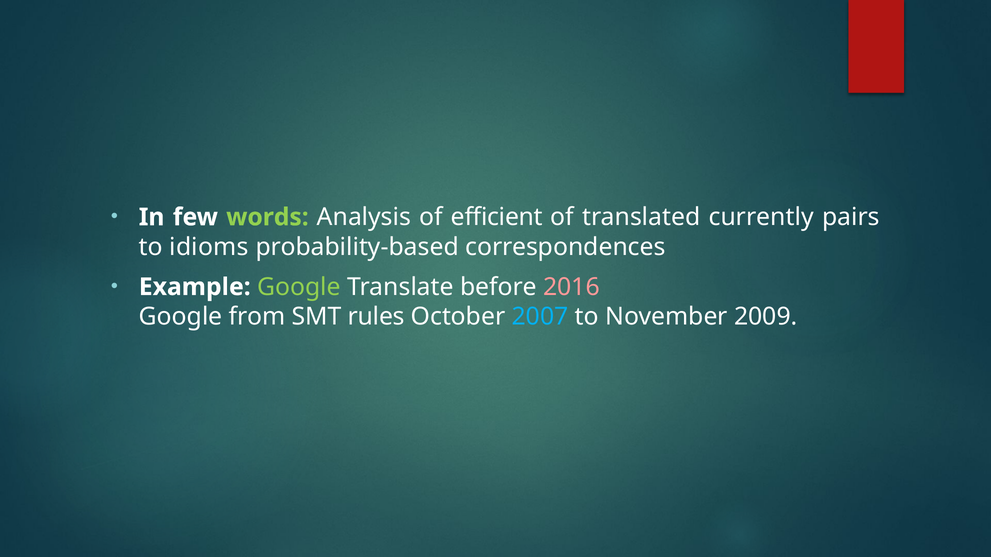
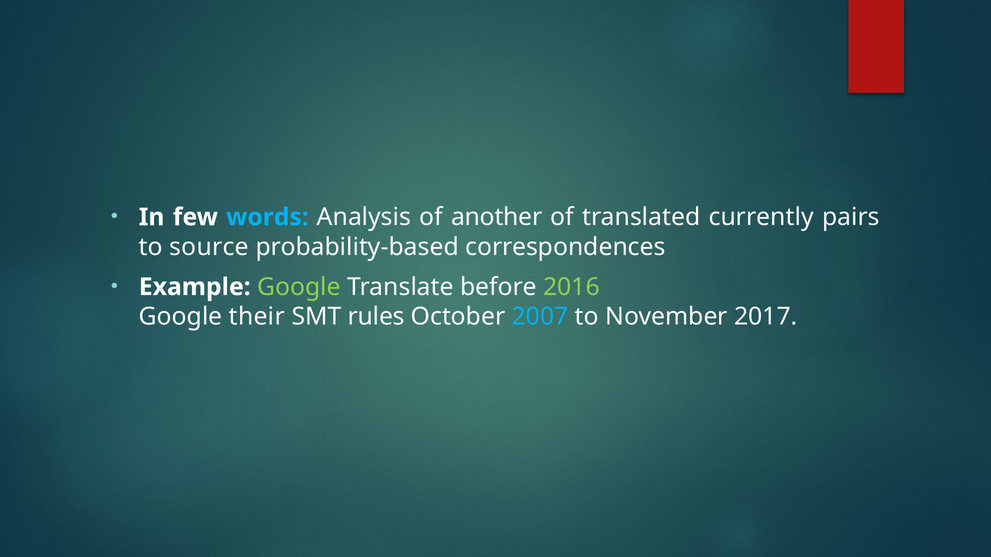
words colour: light green -> light blue (267, 217)
efficient: efficient -> another (497, 217)
idioms: idioms -> source (209, 247)
2016 colour: pink -> light green (571, 287)
from: from -> their (257, 317)
2009: 2009 -> 2017 (766, 317)
